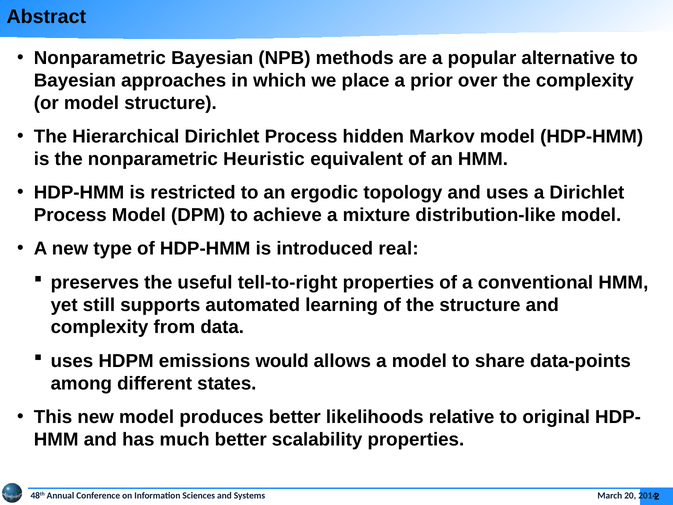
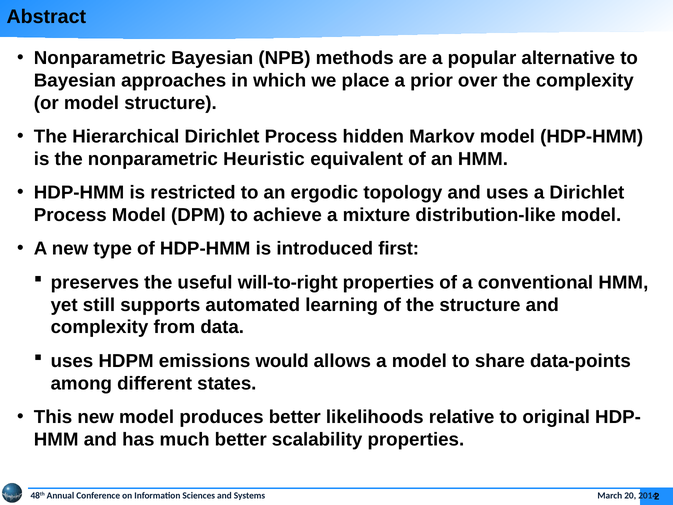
real: real -> first (399, 249)
tell-to-right: tell-to-right -> will-to-right (288, 282)
